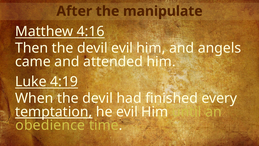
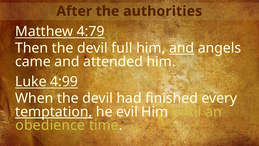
manipulate: manipulate -> authorities (163, 11)
4:16: 4:16 -> 4:79 (91, 31)
devil evil: evil -> full (122, 48)
and underline: none -> present (182, 48)
4:19: 4:19 -> 4:99 (64, 81)
